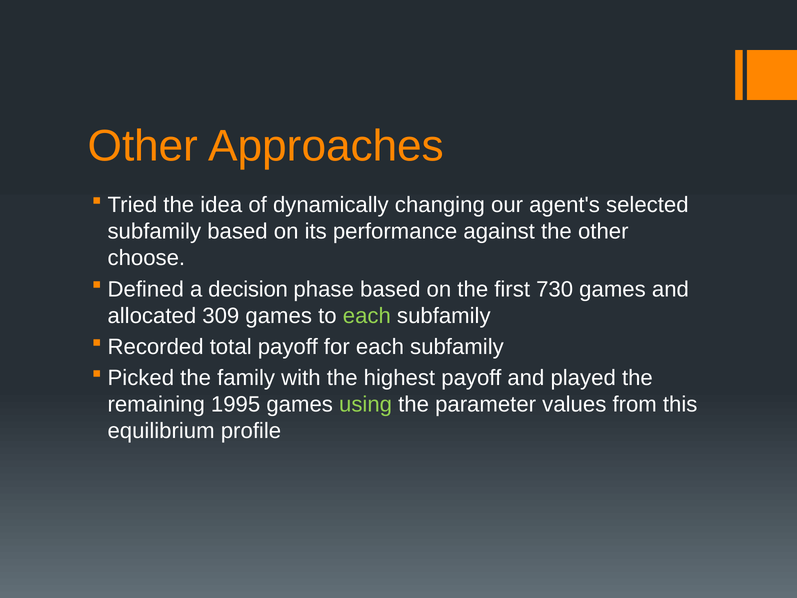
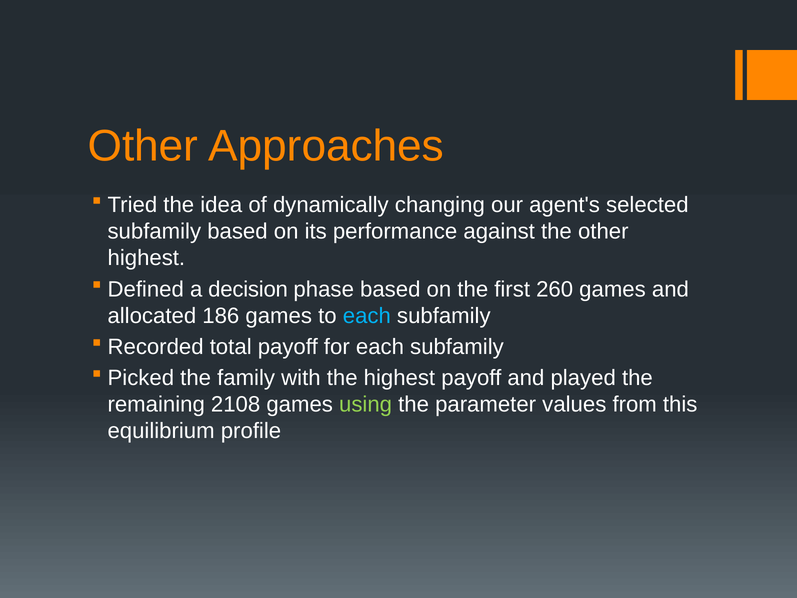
choose: choose -> highest (146, 258)
730: 730 -> 260 (555, 289)
309: 309 -> 186 (221, 316)
each colour: light green -> light blue (367, 316)
1995: 1995 -> 2108 (236, 404)
